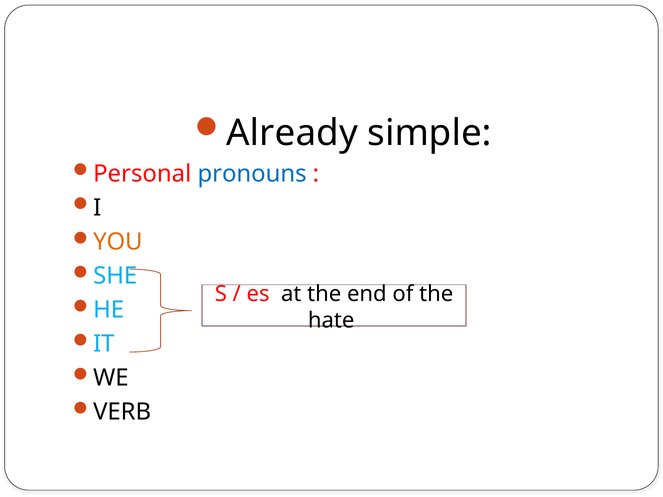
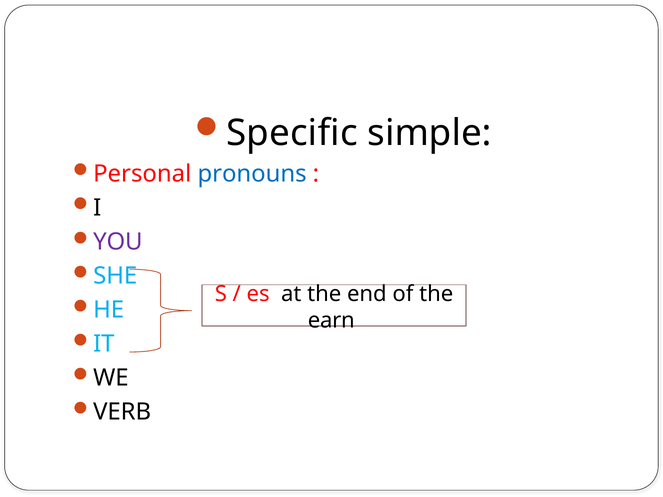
Already: Already -> Specific (292, 133)
YOU colour: orange -> purple (118, 242)
hate: hate -> earn (331, 320)
